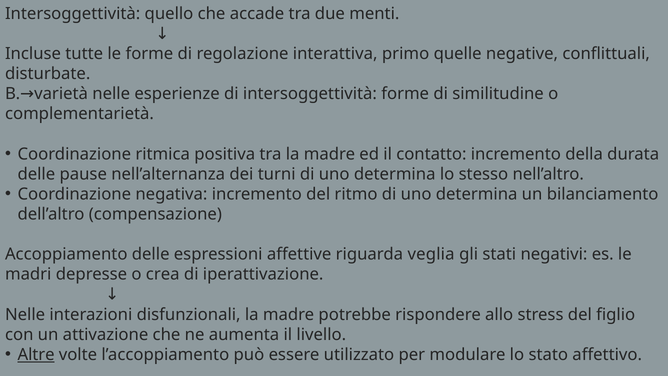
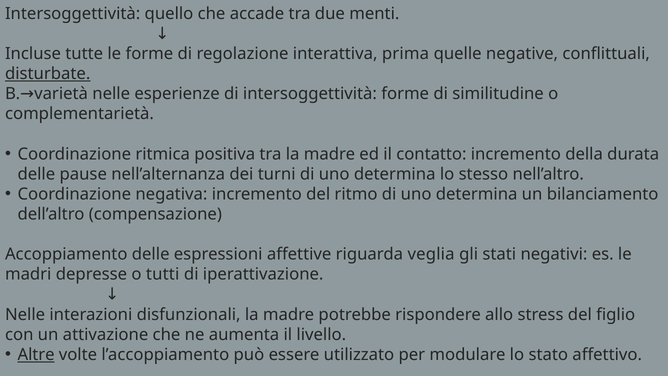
primo: primo -> prima (406, 54)
disturbate underline: none -> present (48, 74)
crea: crea -> tutti (163, 274)
